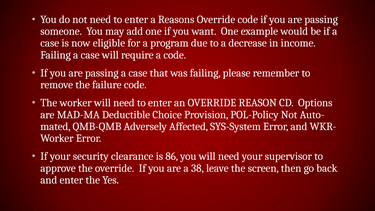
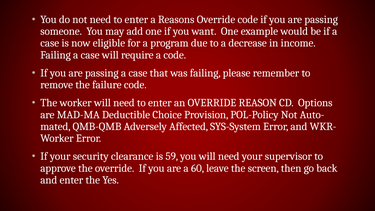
86: 86 -> 59 (172, 156)
38: 38 -> 60 (198, 168)
